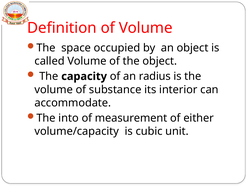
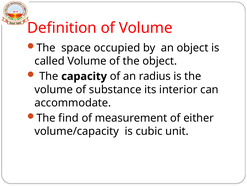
into: into -> find (69, 118)
